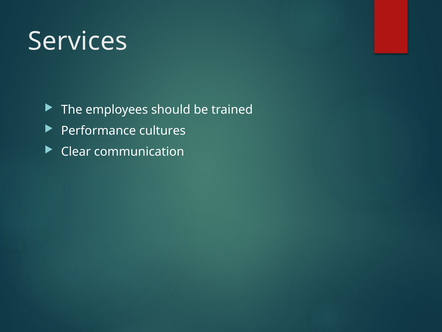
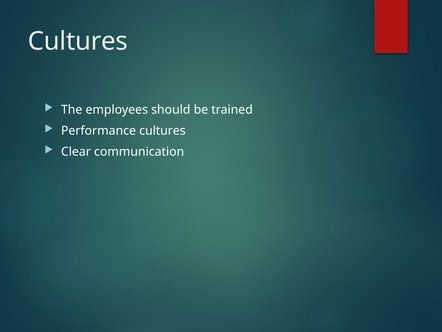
Services: Services -> Cultures (78, 41)
